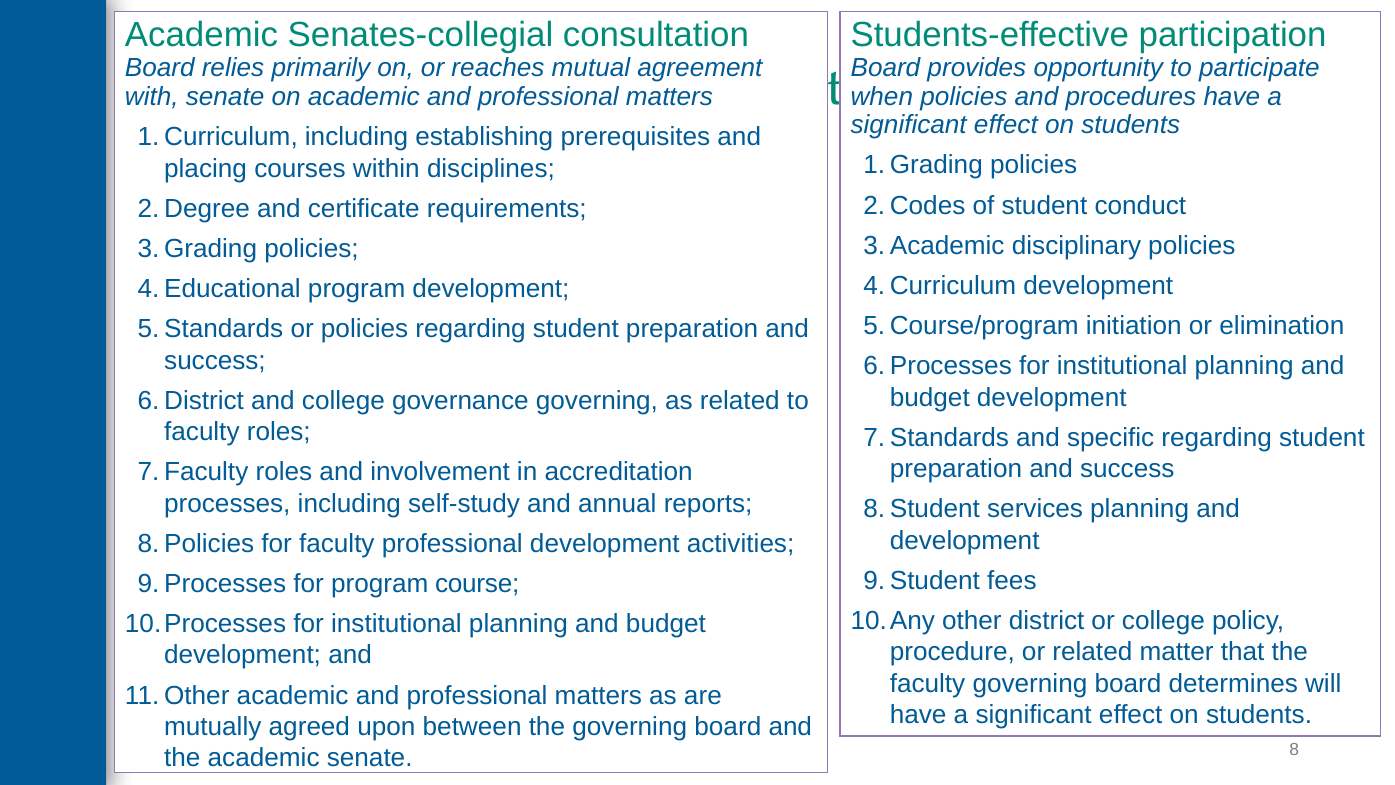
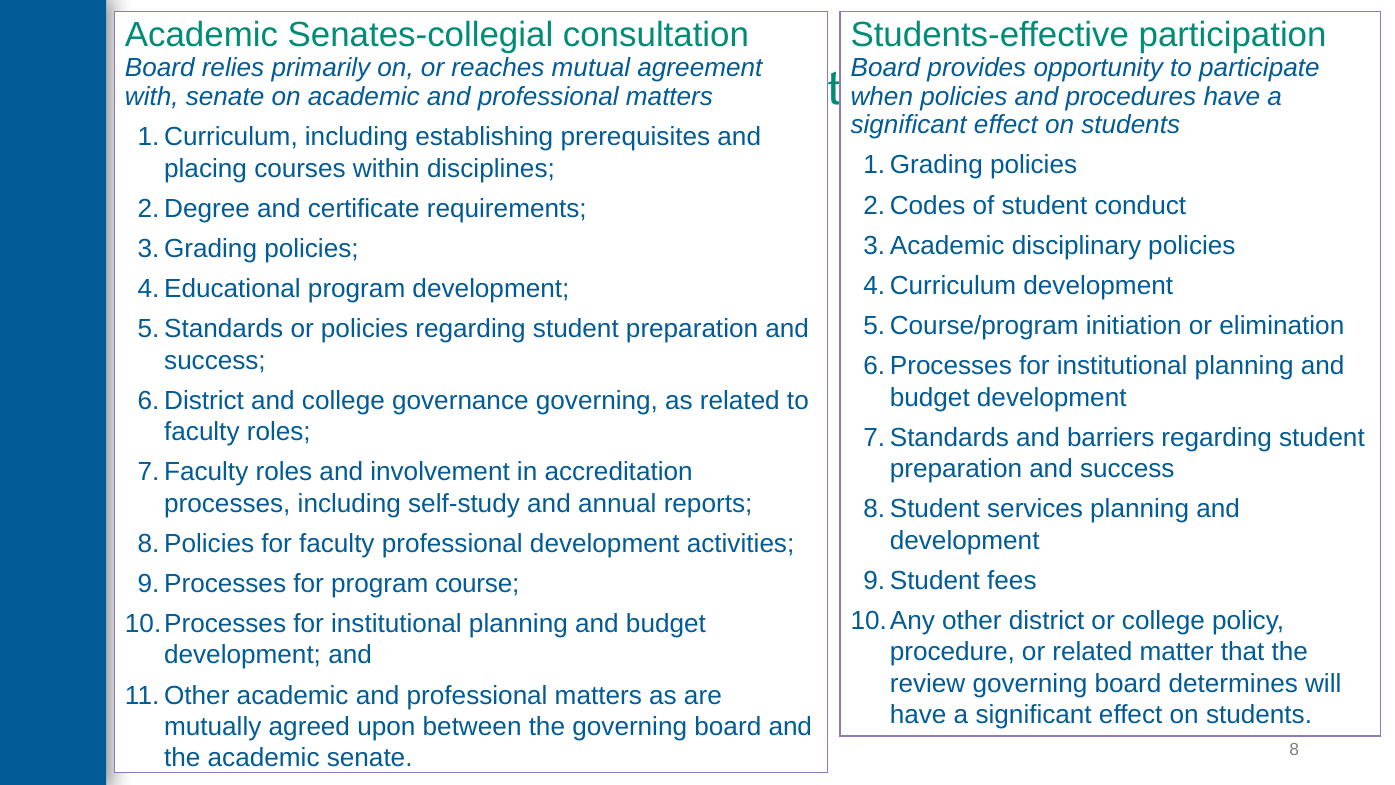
specific: specific -> barriers (1111, 437)
faculty: faculty -> review (928, 683)
